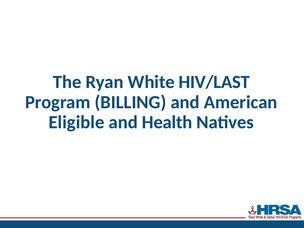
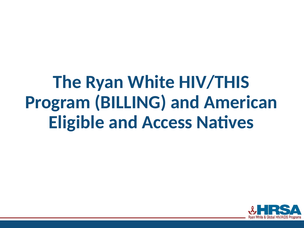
HIV/LAST: HIV/LAST -> HIV/THIS (214, 82)
Health: Health -> Access (167, 122)
